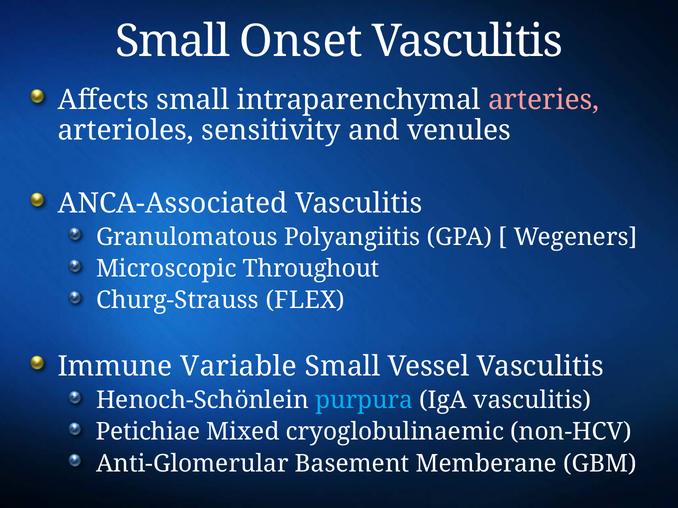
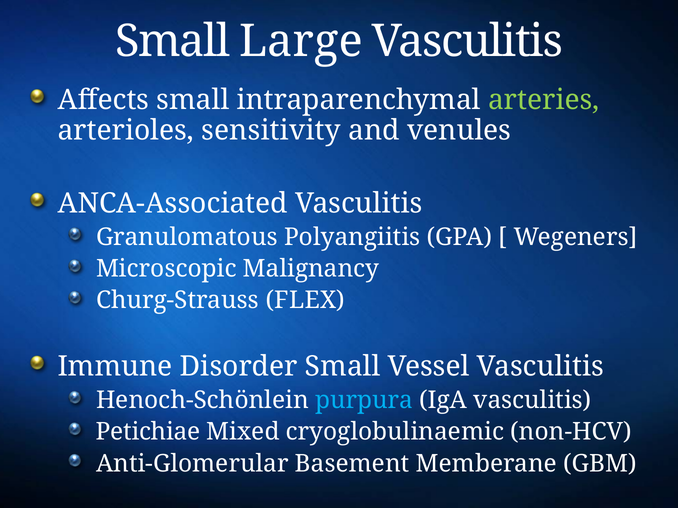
Onset: Onset -> Large (301, 41)
arteries colour: pink -> light green (544, 100)
Throughout: Throughout -> Malignancy (311, 269)
Variable: Variable -> Disorder (239, 367)
